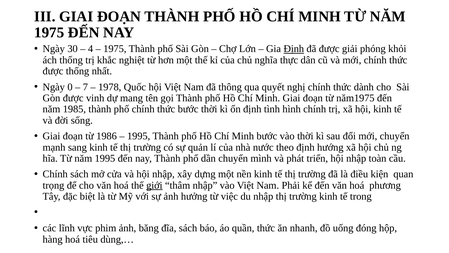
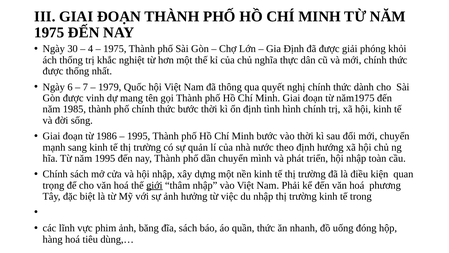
Định underline: present -> none (294, 49)
0: 0 -> 6 (70, 87)
1978: 1978 -> 1979 (110, 87)
